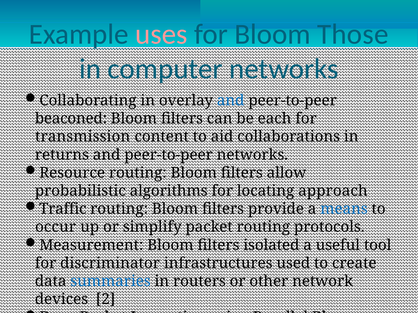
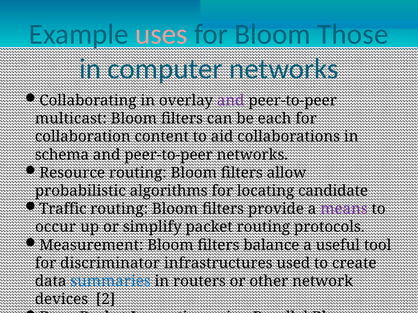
and colour: blue -> purple (231, 101)
beaconed: beaconed -> multicast (71, 119)
transmission: transmission -> collaboration (83, 137)
returns: returns -> schema (62, 155)
approach: approach -> candidate (333, 191)
means colour: blue -> purple (344, 209)
isolated: isolated -> balance (271, 245)
